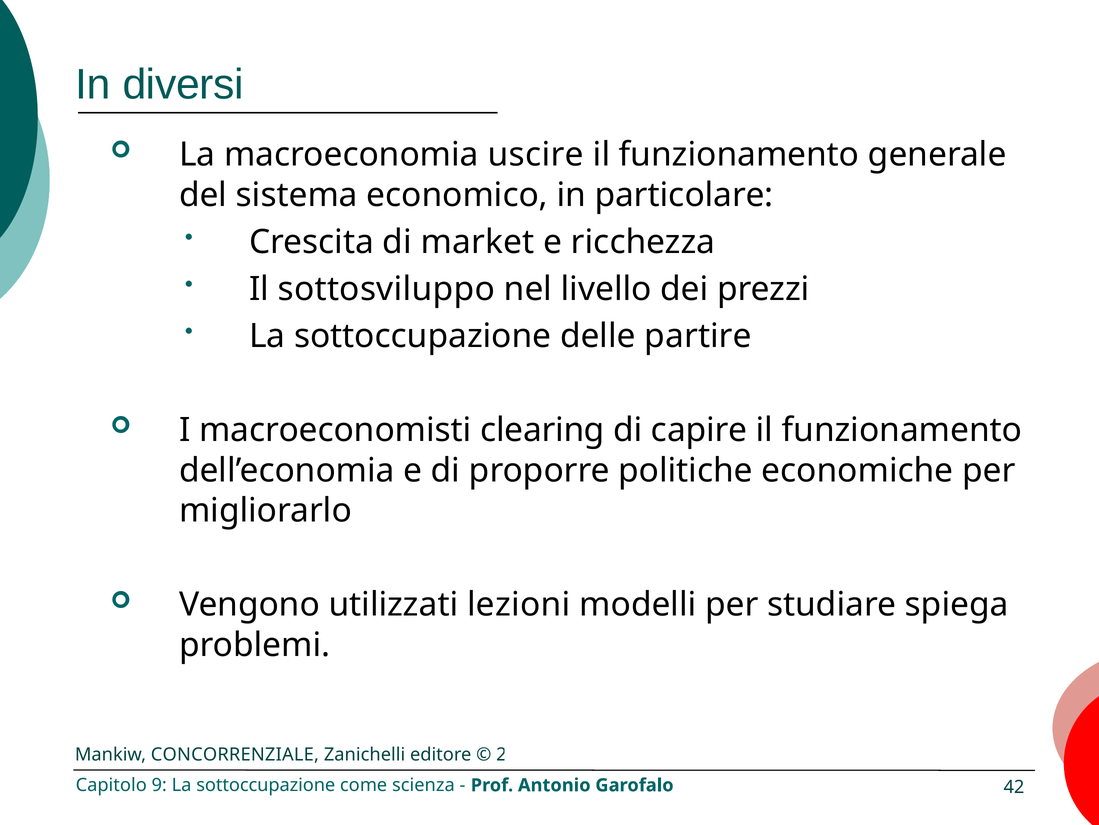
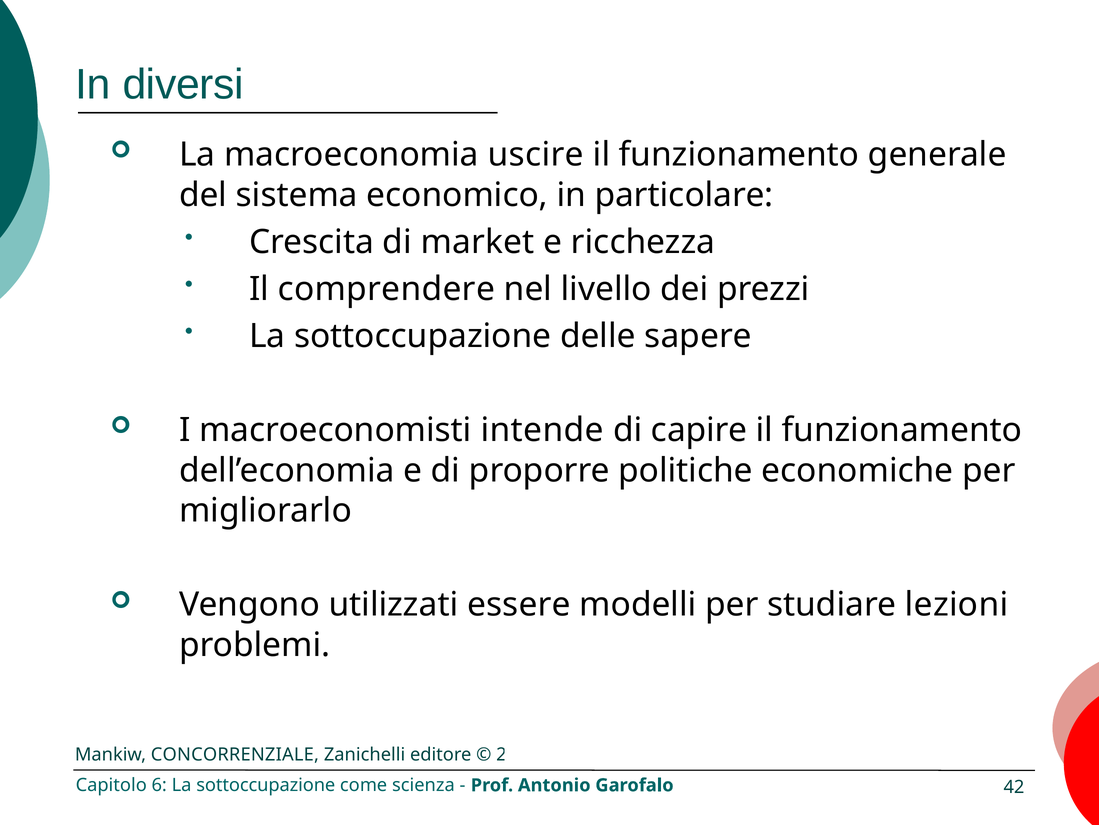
sottosviluppo: sottosviluppo -> comprendere (386, 289)
partire: partire -> sapere (698, 336)
clearing: clearing -> intende (542, 430)
lezioni: lezioni -> essere (519, 604)
spiega: spiega -> lezioni (957, 604)
9: 9 -> 6 (159, 785)
